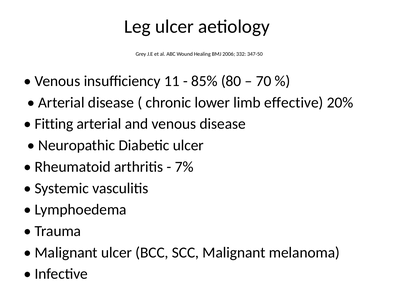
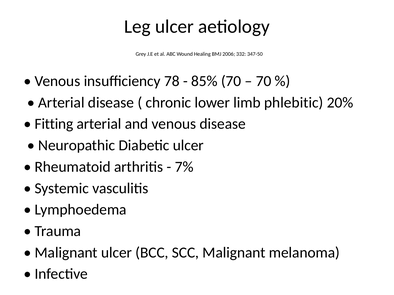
11: 11 -> 78 (172, 81)
85% 80: 80 -> 70 (231, 81)
effective: effective -> phlebitic (294, 103)
